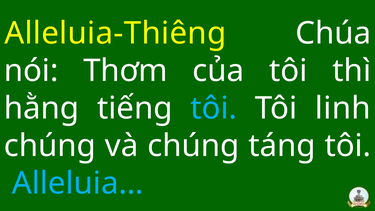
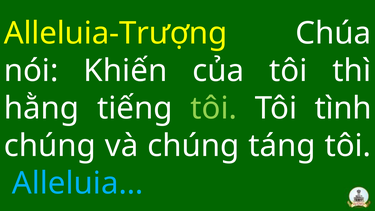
Alleluia-Thiêng: Alleluia-Thiêng -> Alleluia-Trượng (116, 33)
Thơm: Thơm -> Khiến (125, 71)
tôi colour: light blue -> light green (214, 108)
linh: linh -> tình (343, 108)
